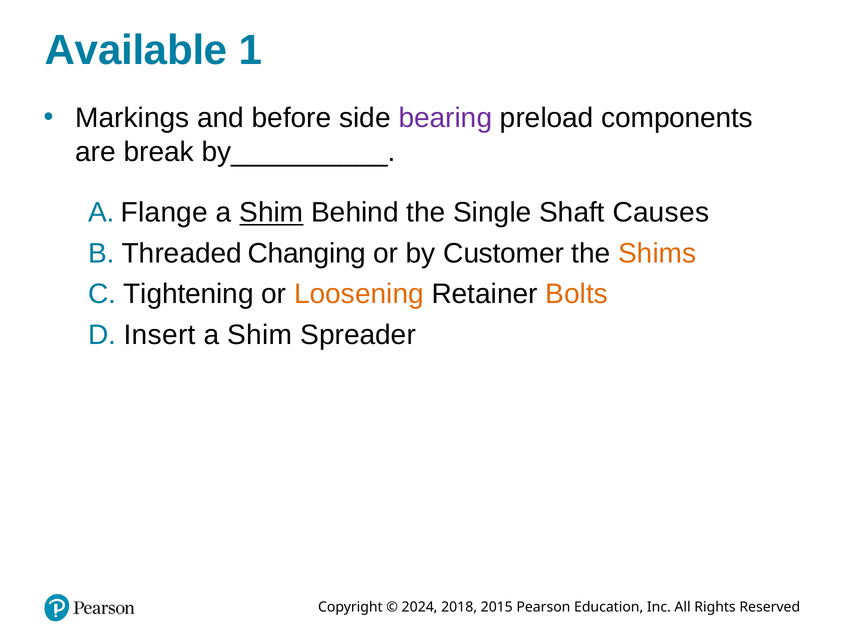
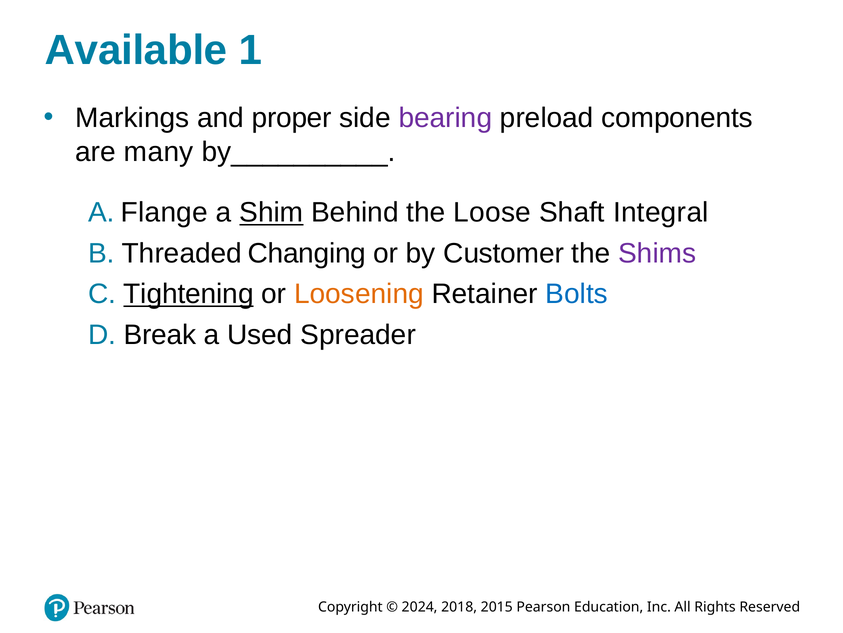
before: before -> proper (292, 118)
break: break -> many (159, 152)
Single: Single -> Loose (492, 212)
Causes: Causes -> Integral (661, 212)
Shims colour: orange -> purple (657, 253)
Tightening underline: none -> present (189, 294)
Bolts colour: orange -> blue (577, 294)
Insert: Insert -> Break (160, 335)
Shim: Shim -> Used (260, 335)
